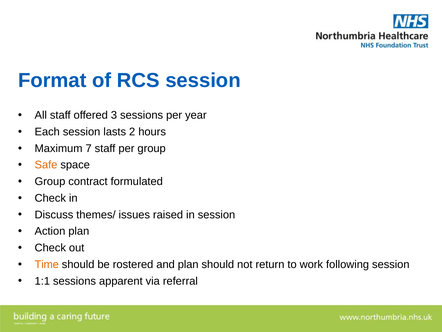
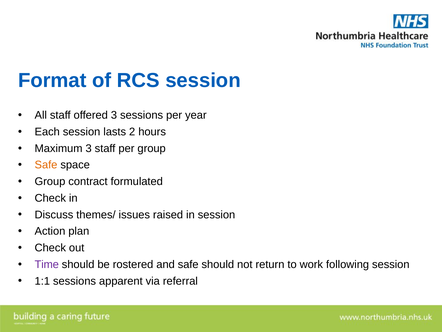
Maximum 7: 7 -> 3 (89, 148)
Time colour: orange -> purple (47, 264)
and plan: plan -> safe (188, 264)
